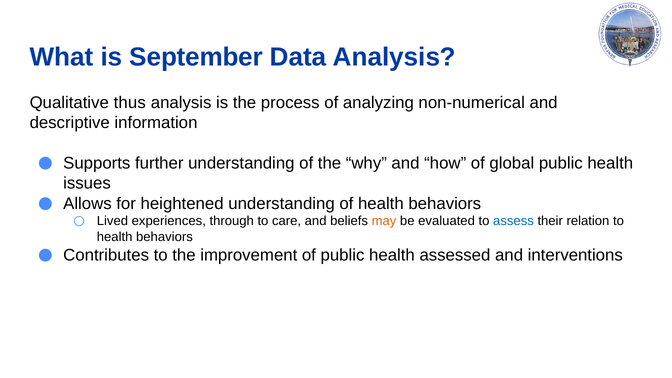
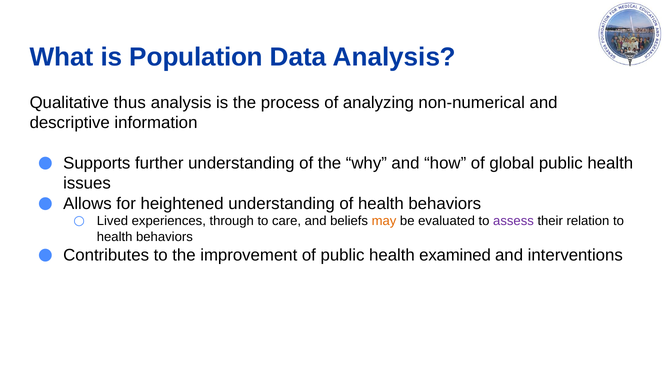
September: September -> Population (196, 57)
assess colour: blue -> purple (513, 221)
assessed: assessed -> examined (455, 255)
